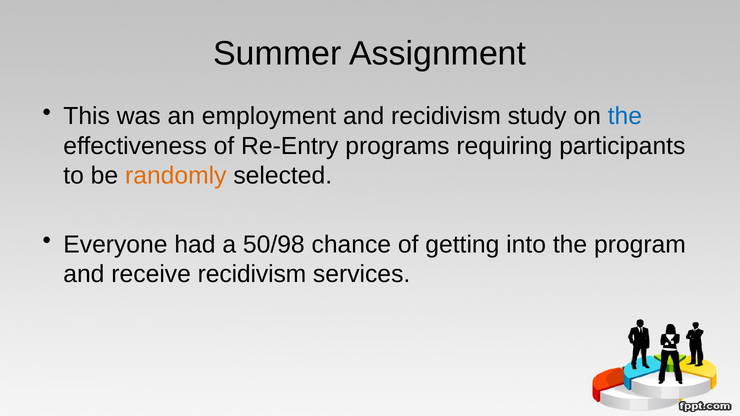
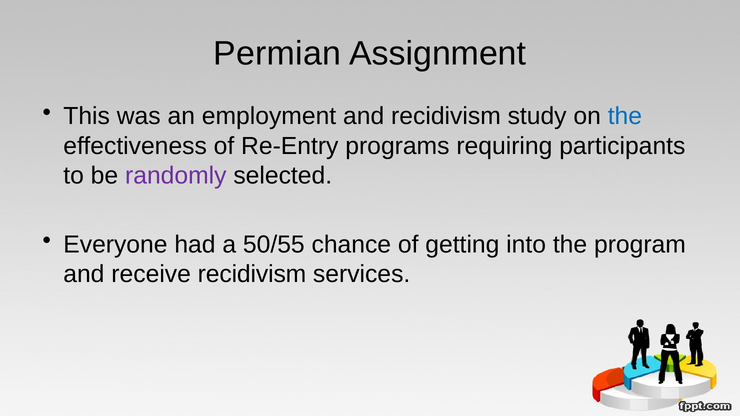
Summer: Summer -> Permian (277, 54)
randomly colour: orange -> purple (176, 176)
50/98: 50/98 -> 50/55 (274, 245)
